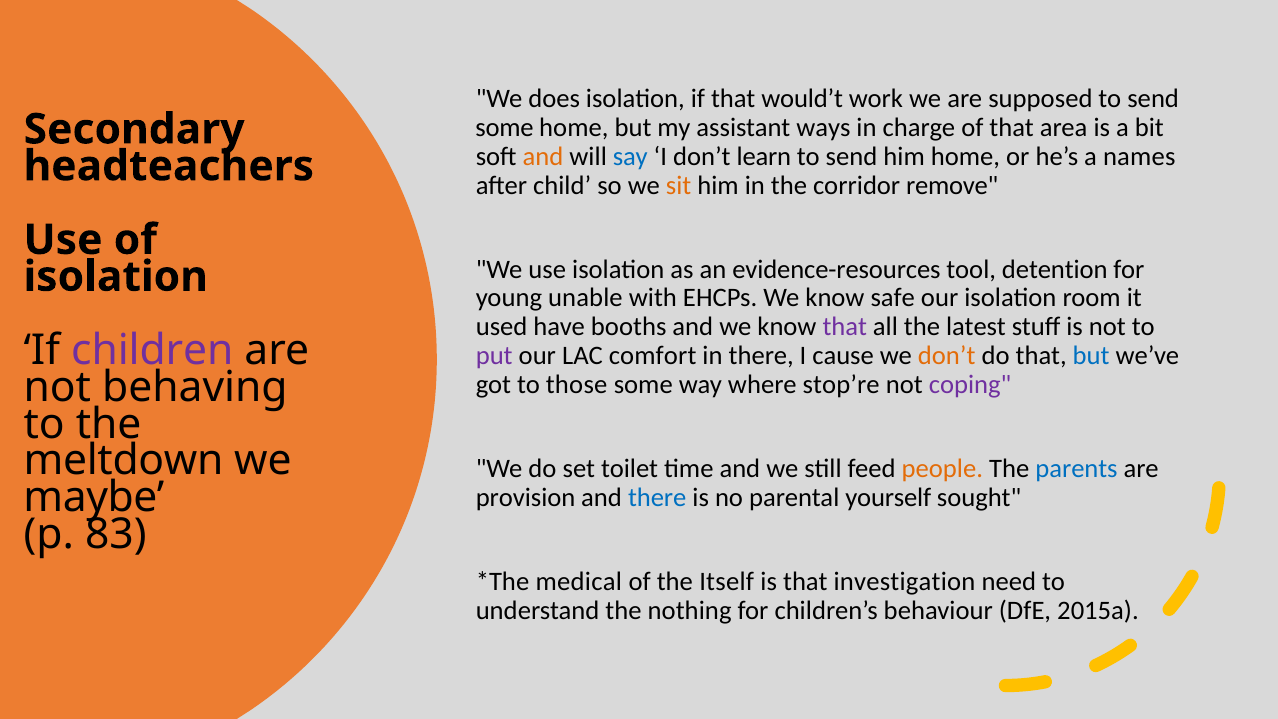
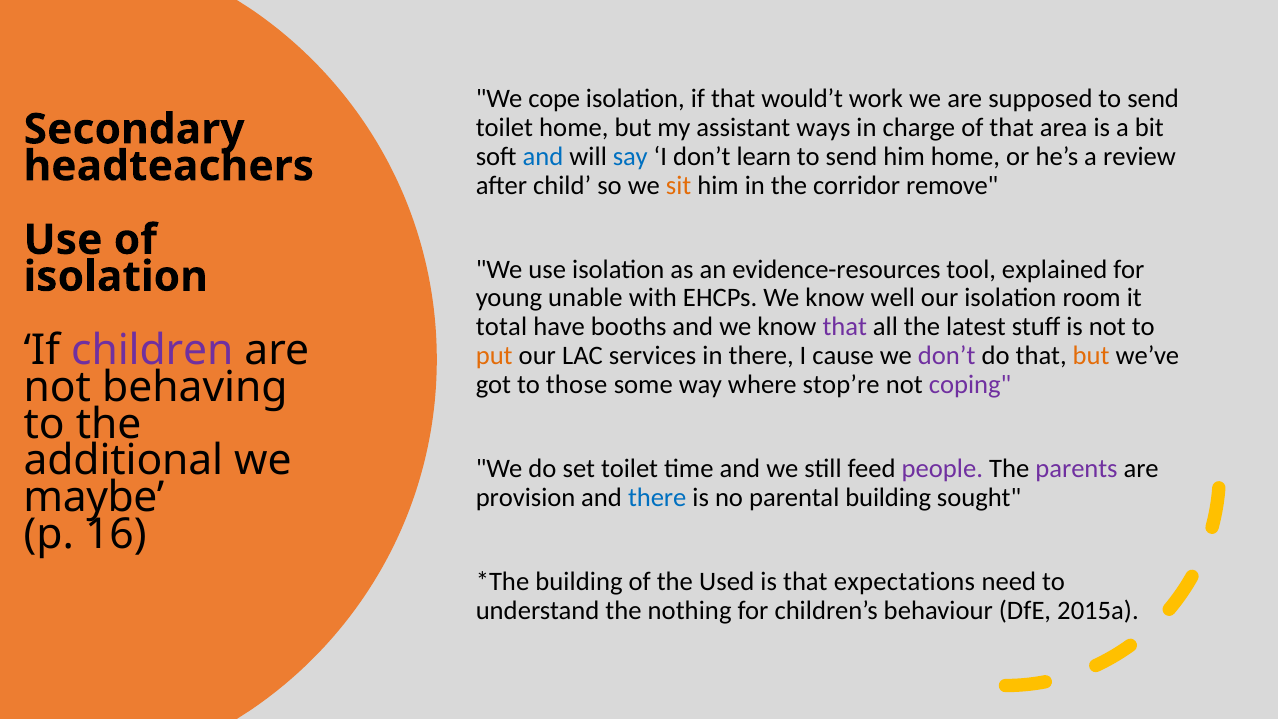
does: does -> cope (554, 99)
some: some -> toilet (504, 128)
and colour: orange -> blue (543, 156)
names: names -> review (1139, 156)
detention: detention -> explained (1055, 269)
safe: safe -> well (893, 298)
used: used -> total (501, 327)
put colour: purple -> orange (494, 356)
comfort: comfort -> services (653, 356)
don’t colour: orange -> purple (947, 356)
but colour: blue -> orange (1091, 356)
meltdown: meltdown -> additional (123, 461)
people colour: orange -> purple (942, 469)
parents colour: blue -> purple (1077, 469)
parental yourself: yourself -> building (888, 497)
83: 83 -> 16 (116, 535)
medical: medical -> building (579, 581)
Itself: Itself -> Used (727, 581)
investigation: investigation -> expectations (904, 581)
